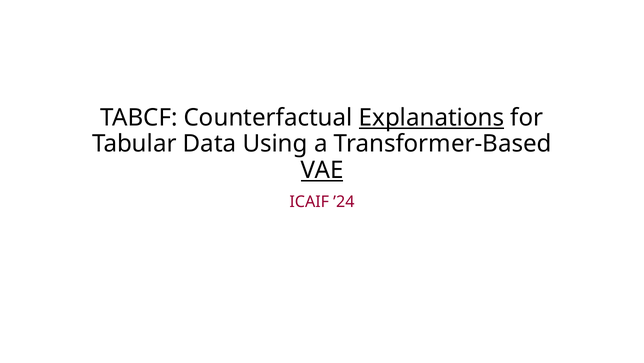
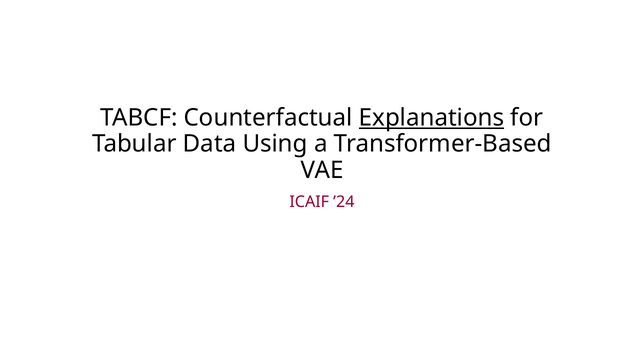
VAE underline: present -> none (322, 170)
